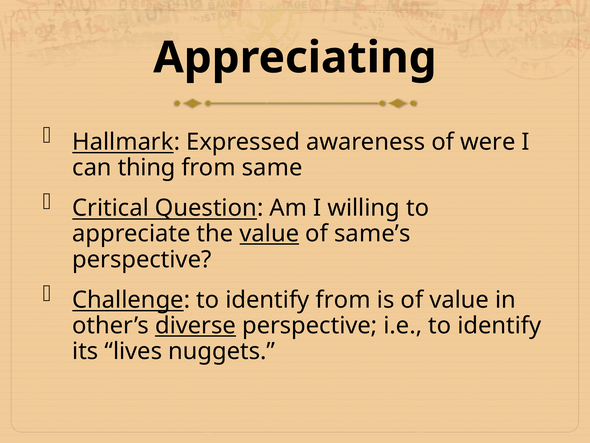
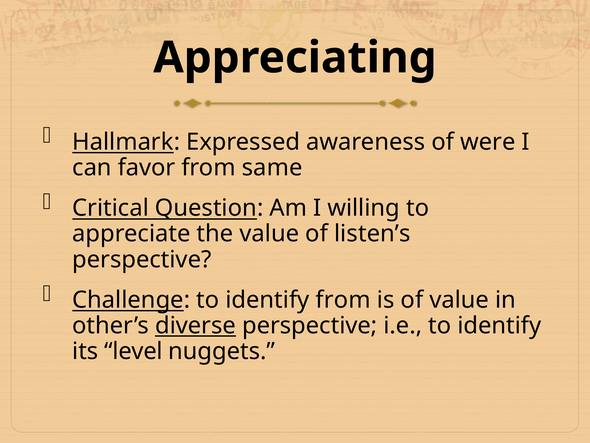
thing: thing -> favor (147, 167)
value underline: present -> none (269, 234)
same’s: same’s -> listen’s (372, 234)
lives: lives -> level (133, 351)
